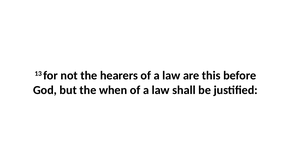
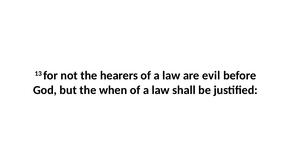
this: this -> evil (211, 75)
